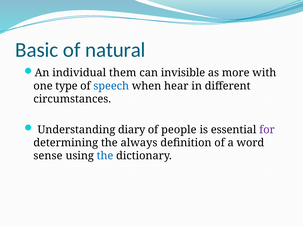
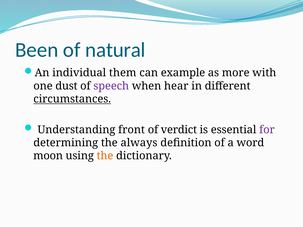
Basic: Basic -> Been (37, 50)
invisible: invisible -> example (183, 73)
type: type -> dust (66, 86)
speech colour: blue -> purple (111, 86)
circumstances underline: none -> present (72, 99)
diary: diary -> front (132, 130)
people: people -> verdict (179, 130)
sense: sense -> moon (48, 156)
the colour: blue -> orange (105, 156)
